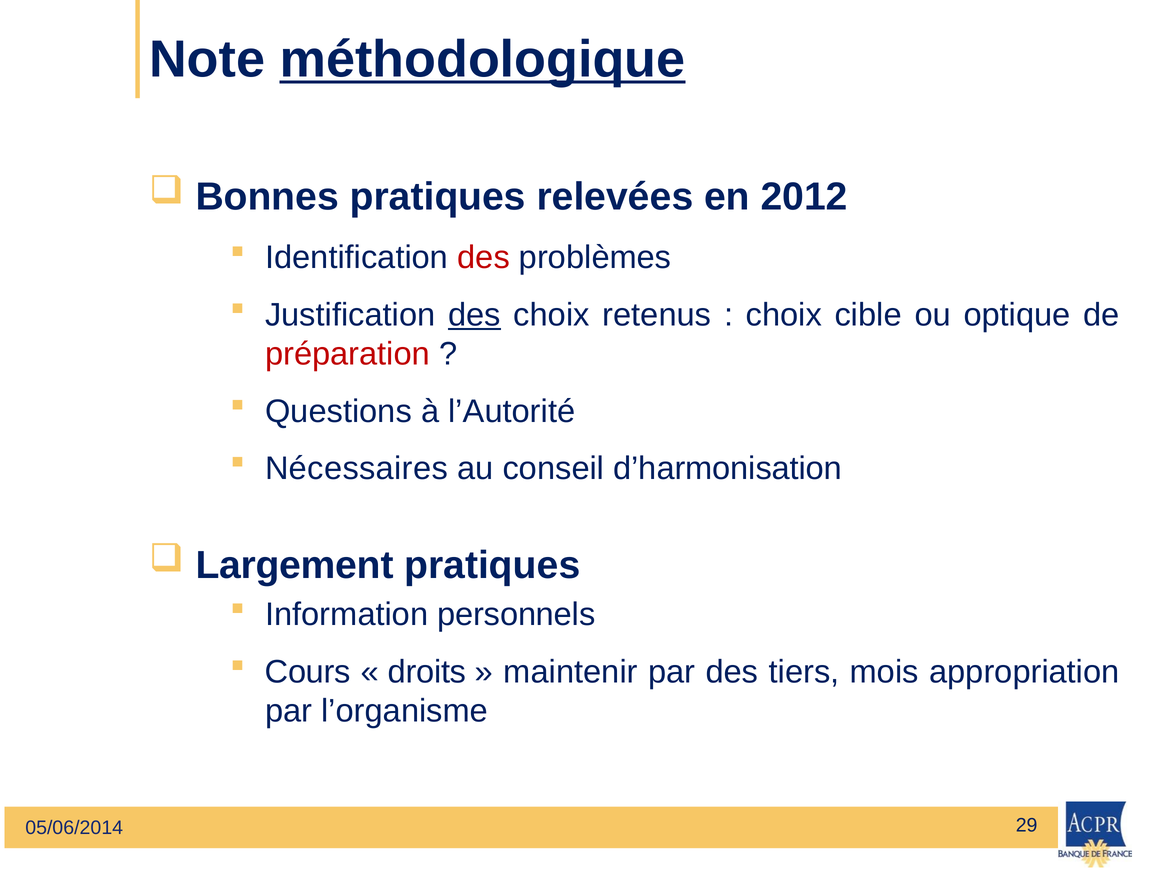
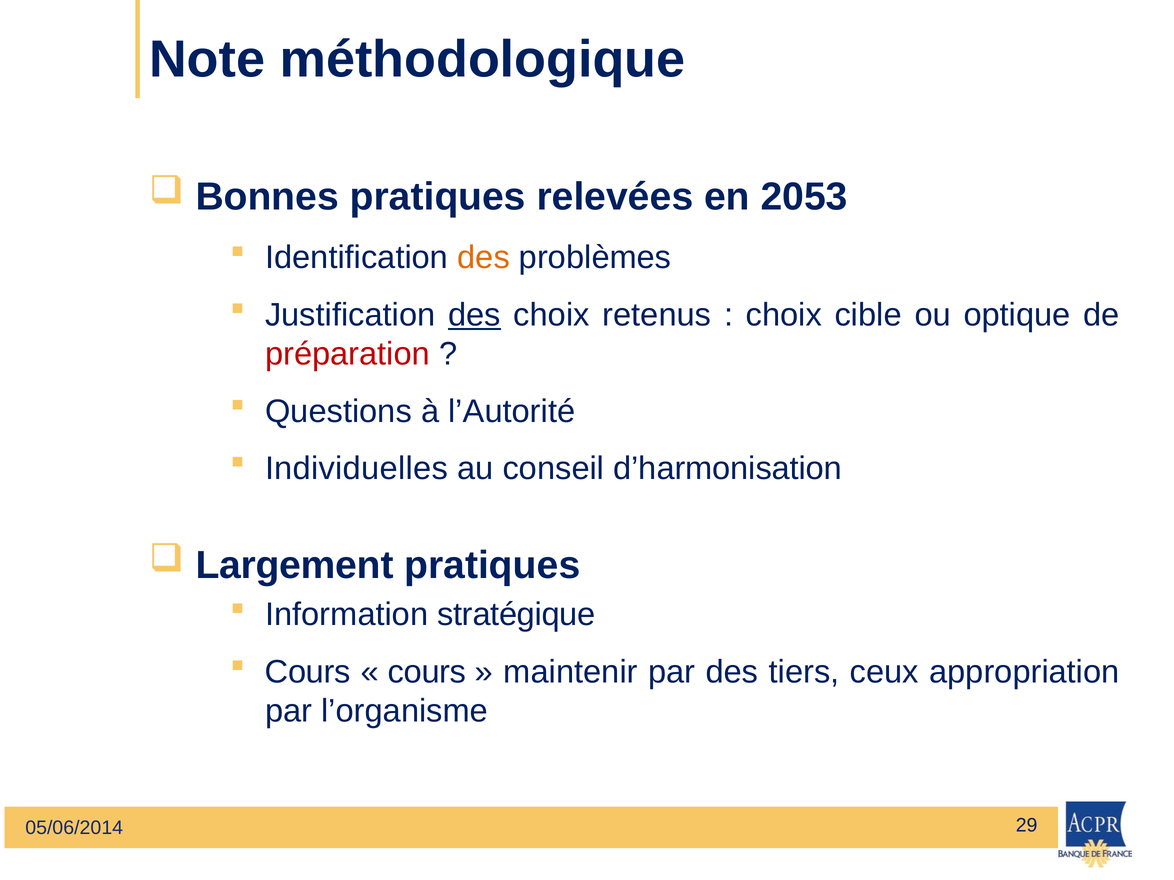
méthodologique underline: present -> none (482, 60)
2012: 2012 -> 2053 (804, 197)
des colour: red -> orange (484, 258)
Nécessaires: Nécessaires -> Individuelles (357, 469)
personnels: personnels -> stratégique (516, 615)
droits: droits -> cours (427, 672)
mois: mois -> ceux (884, 672)
